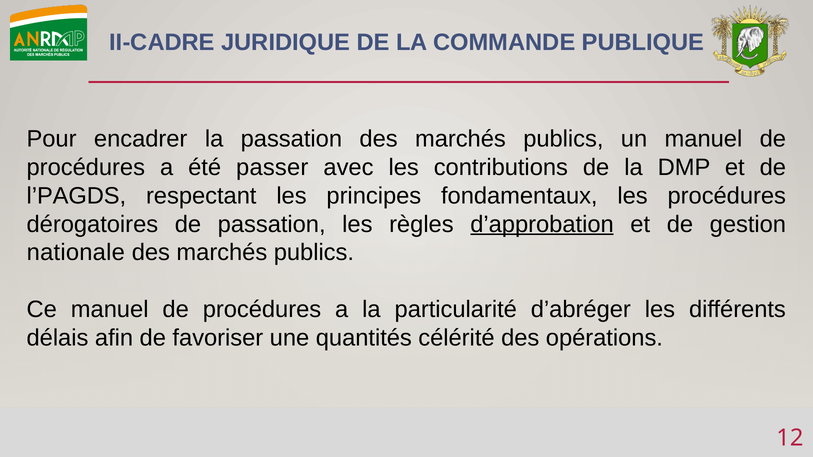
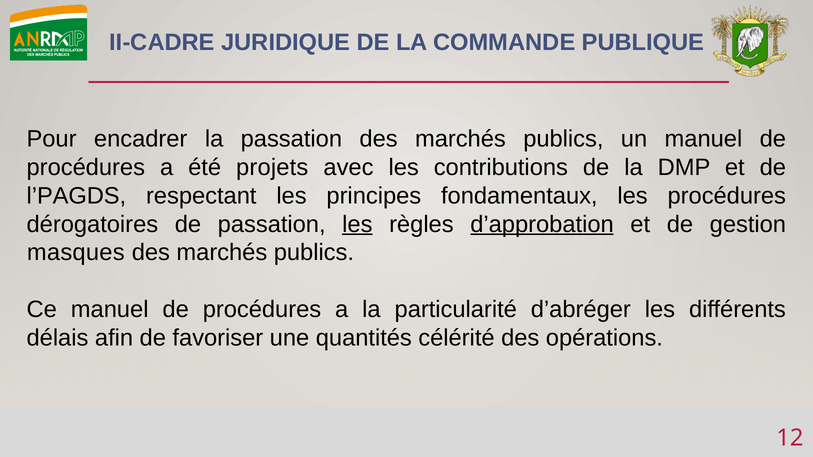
passer: passer -> projets (272, 167)
les underline: none -> present (357, 224)
nationale: nationale -> masques (76, 253)
